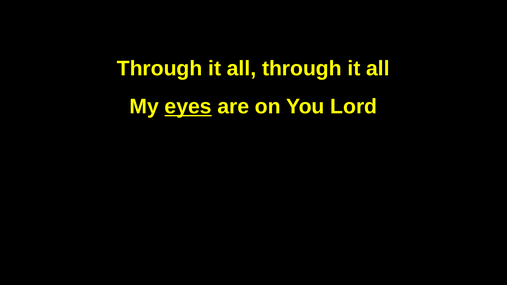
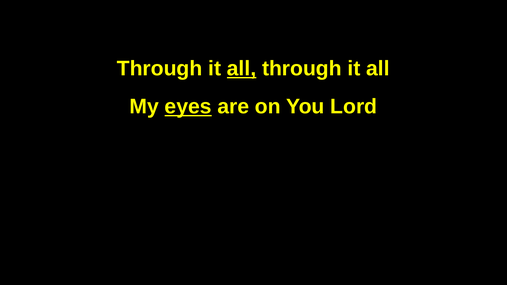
all underline: none -> present (242, 69)
